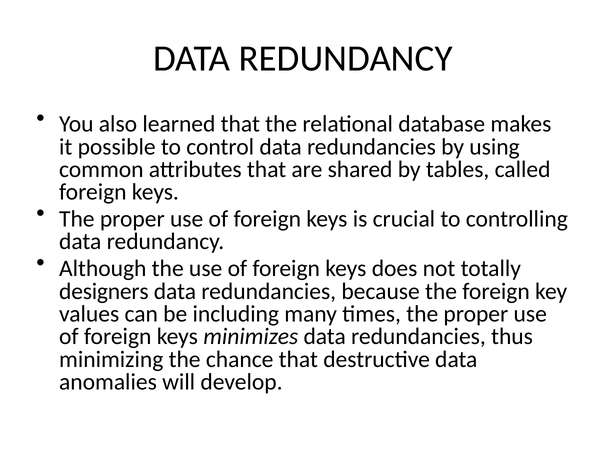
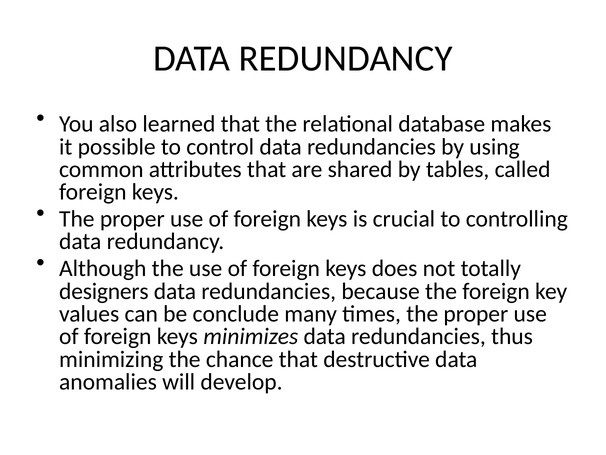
including: including -> conclude (236, 314)
